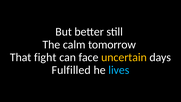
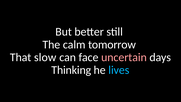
fight: fight -> slow (45, 57)
uncertain colour: yellow -> pink (124, 57)
Fulfilled: Fulfilled -> Thinking (71, 70)
